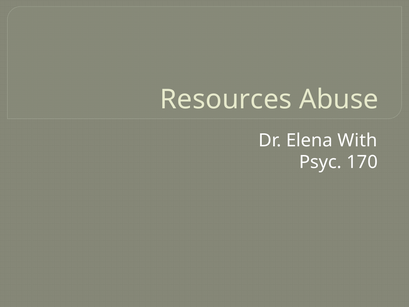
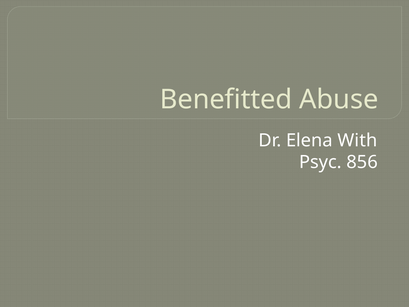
Resources: Resources -> Benefitted (226, 99)
170: 170 -> 856 (362, 162)
